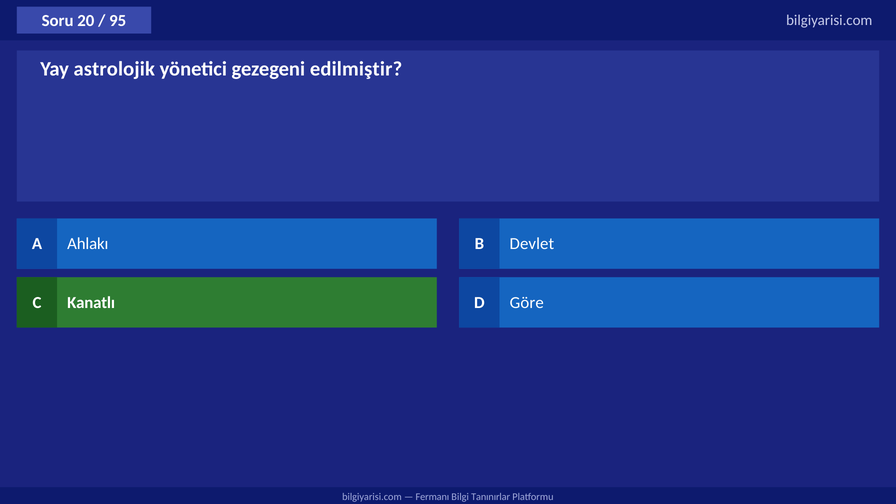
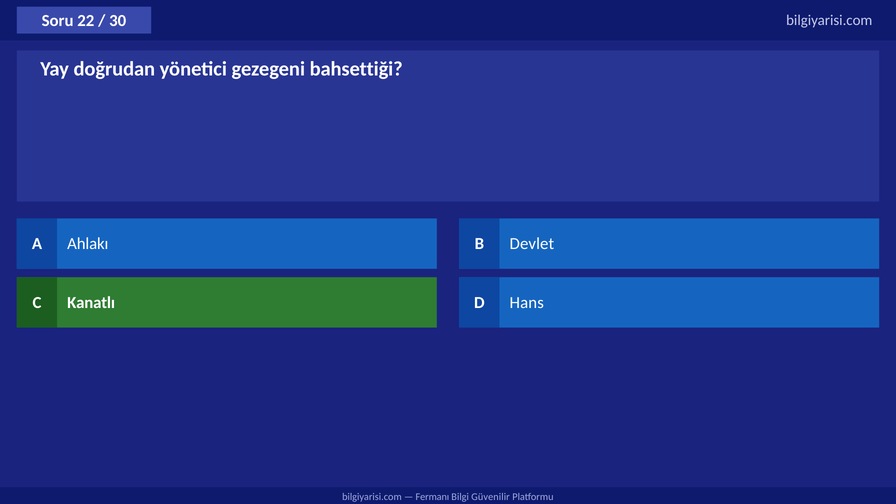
20: 20 -> 22 (86, 20)
95: 95 -> 30 (118, 20)
astrolojik: astrolojik -> doğrudan (114, 69)
edilmiştir: edilmiştir -> bahsettiği (356, 69)
Göre: Göre -> Hans (527, 303)
Tanınırlar: Tanınırlar -> Güvenilir (491, 497)
